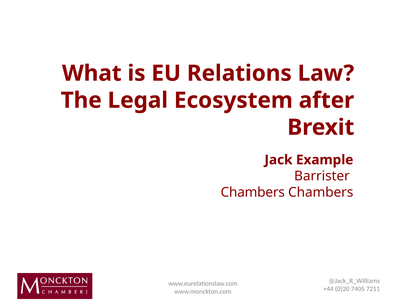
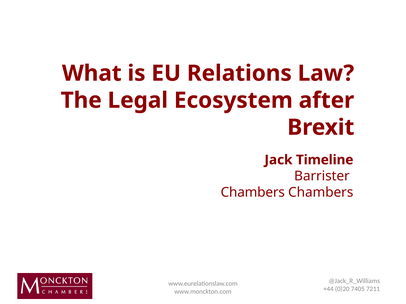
Example: Example -> Timeline (325, 160)
